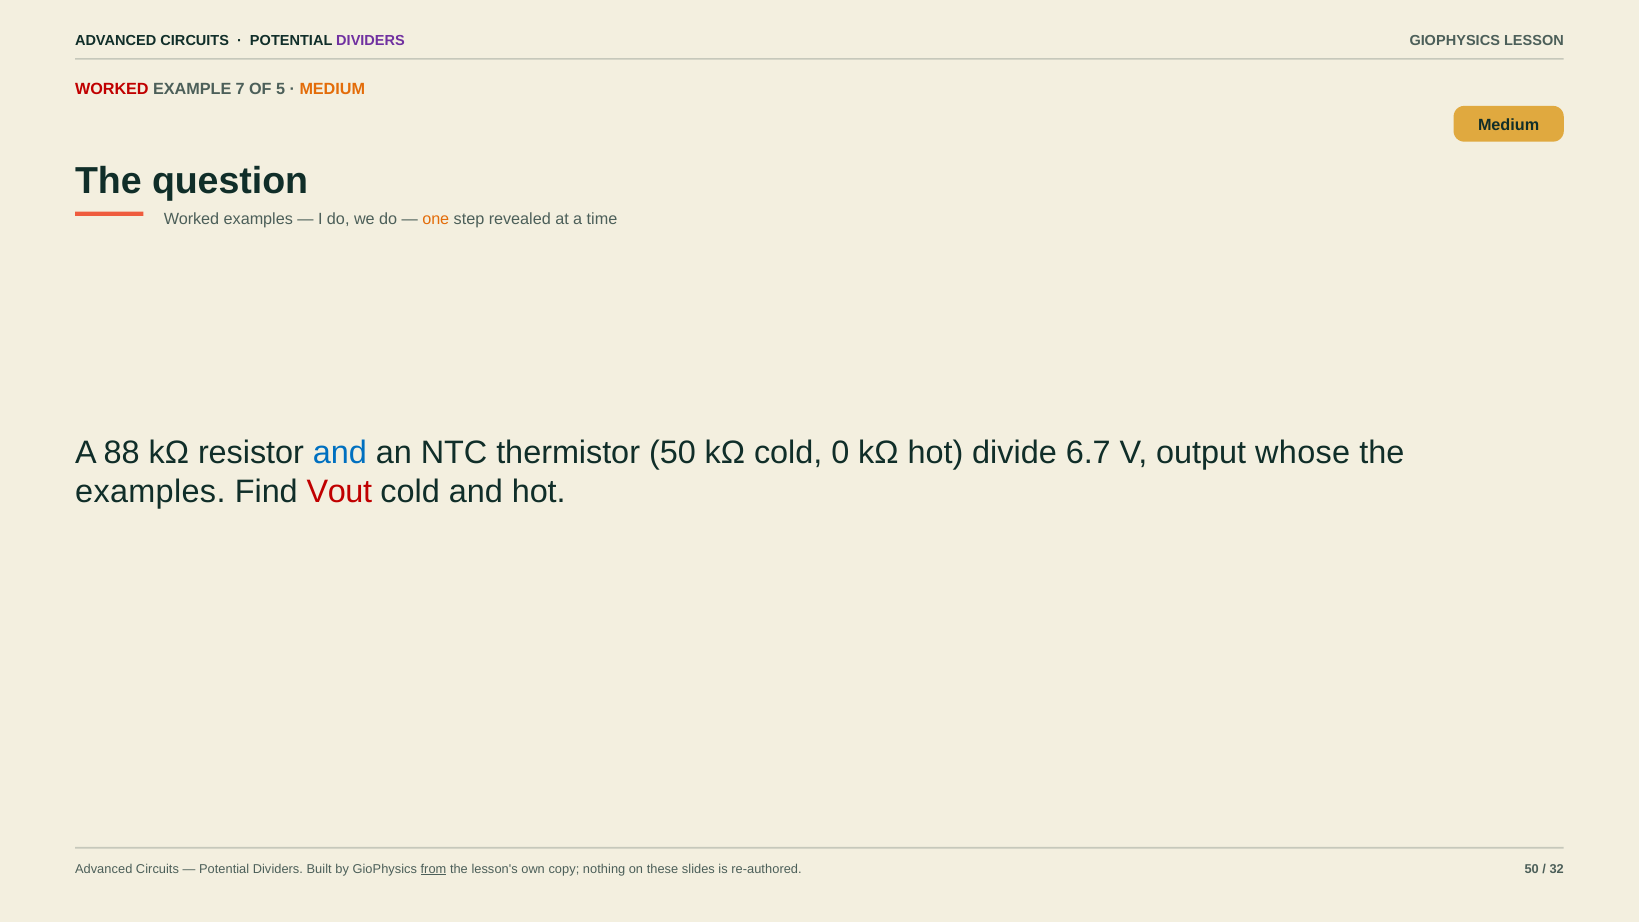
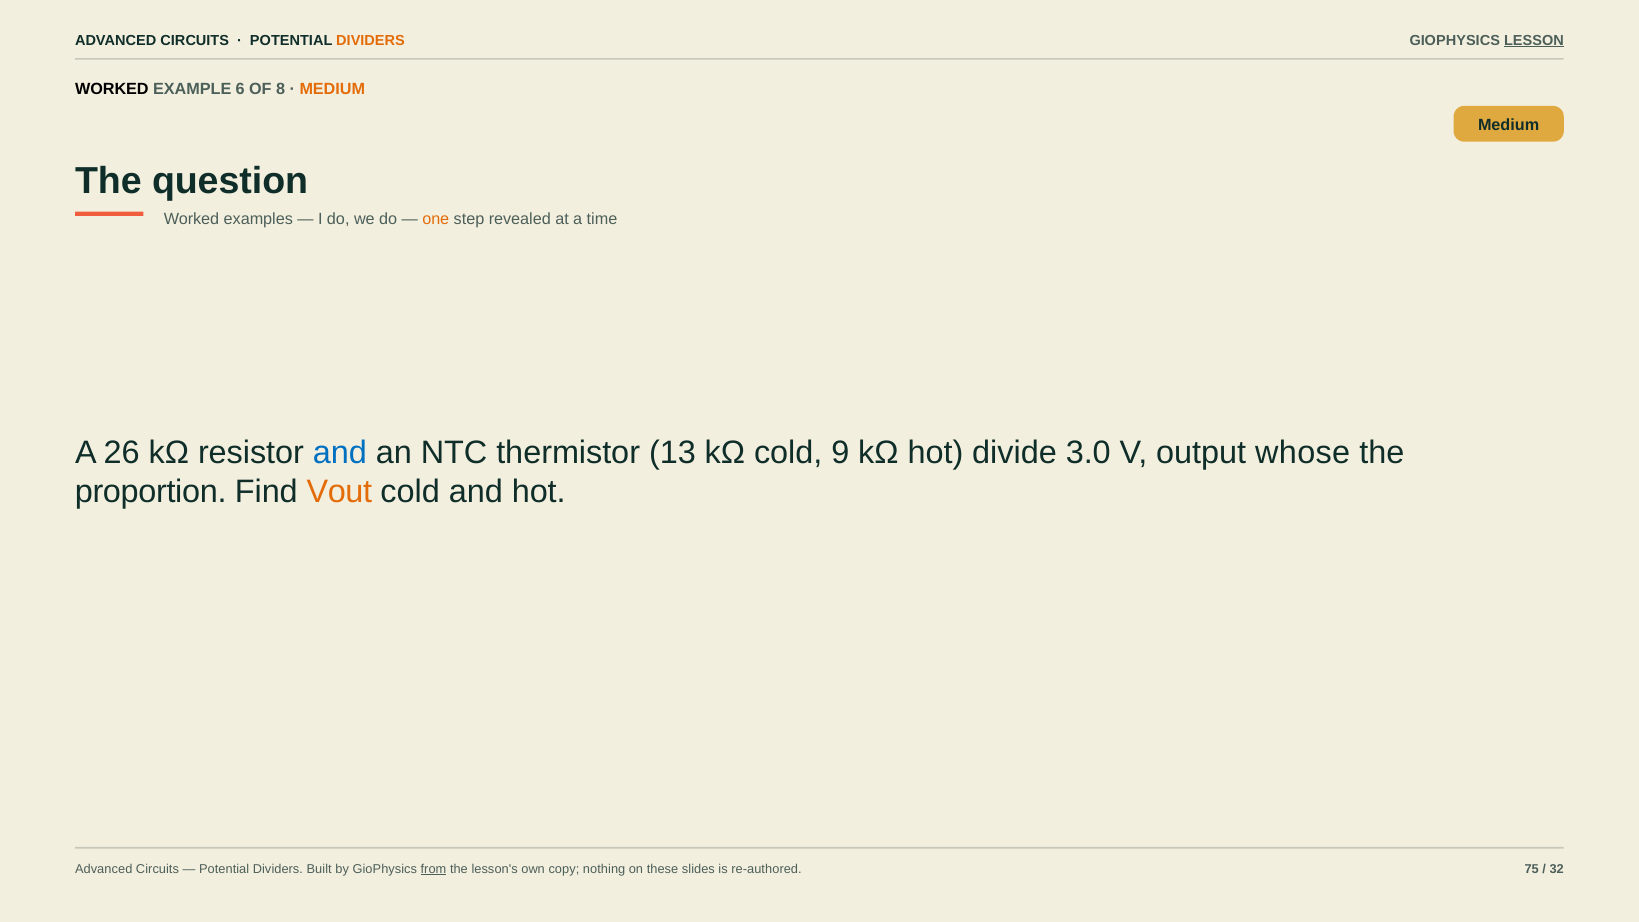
DIVIDERS colour: purple -> orange (371, 40)
LESSON underline: none -> present (1534, 40)
WORKED colour: red -> black (112, 89)
7: 7 -> 6 (240, 89)
5: 5 -> 8 (281, 89)
88: 88 -> 26 (122, 453)
thermistor 50: 50 -> 13 (672, 453)
0: 0 -> 9 (840, 453)
6.7: 6.7 -> 3.0 (1088, 453)
examples: examples -> proportion (151, 492)
Vout colour: red -> orange (339, 492)
re-authored 50: 50 -> 75 (1532, 869)
